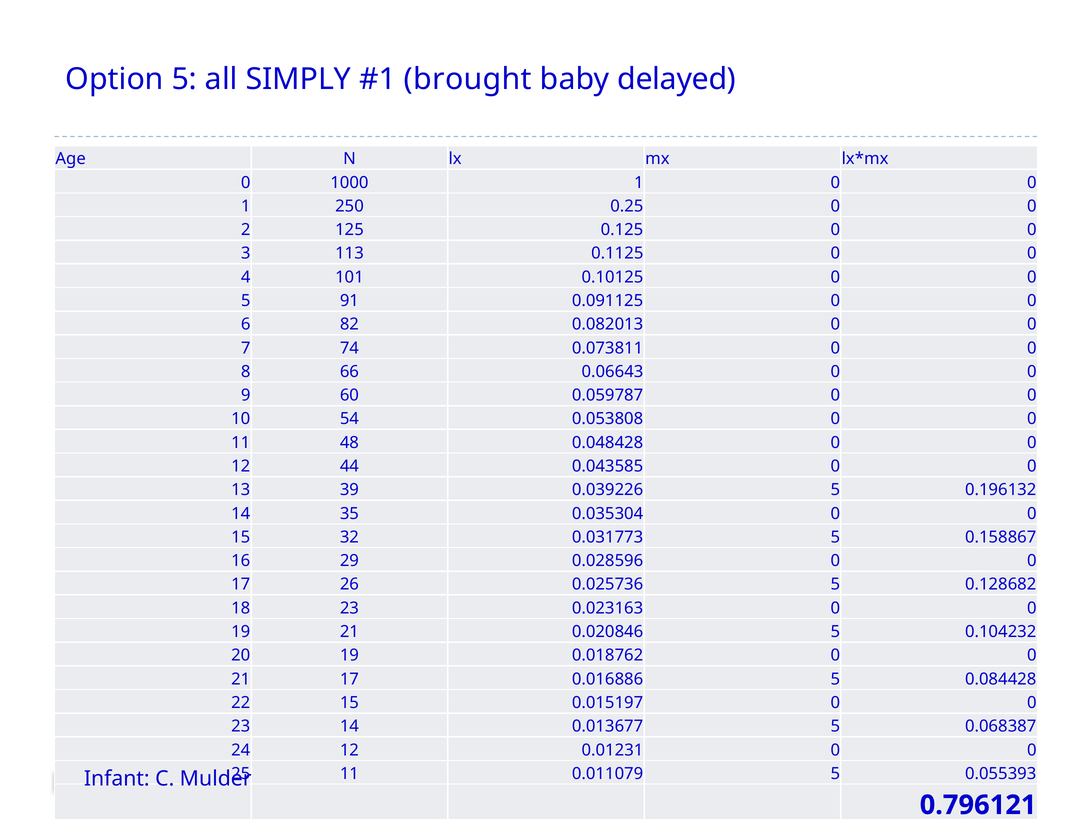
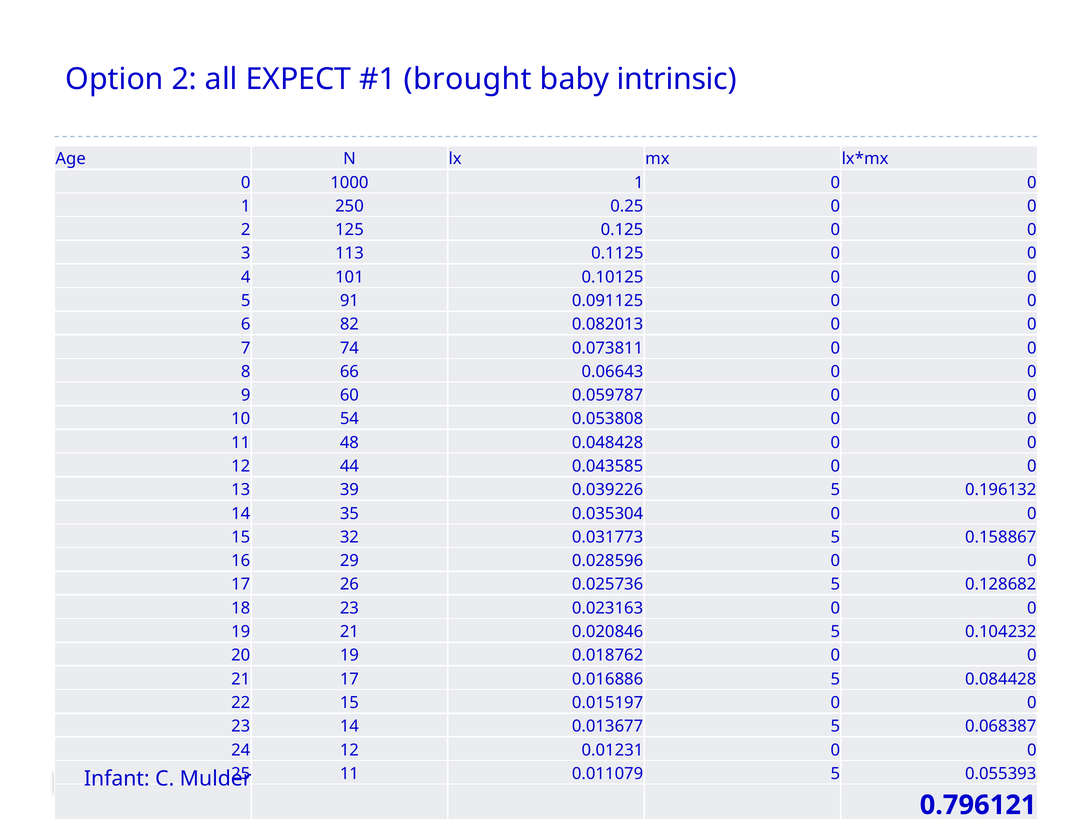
Option 5: 5 -> 2 (184, 79)
SIMPLY: SIMPLY -> EXPECT (298, 79)
delayed: delayed -> intrinsic (677, 79)
